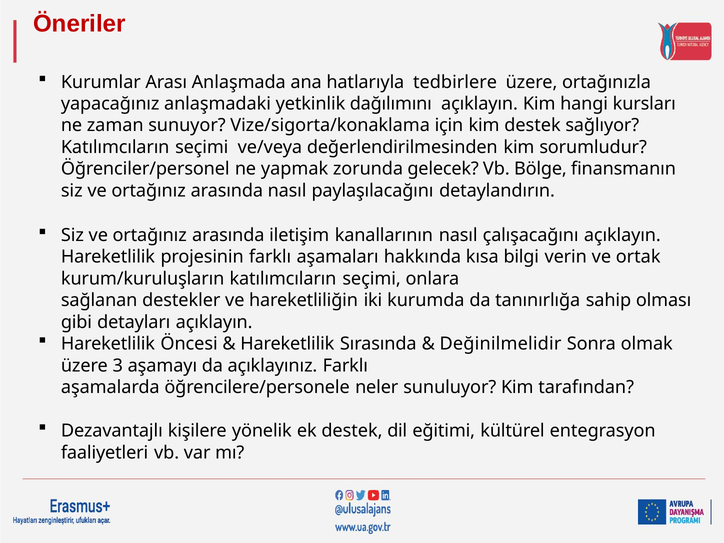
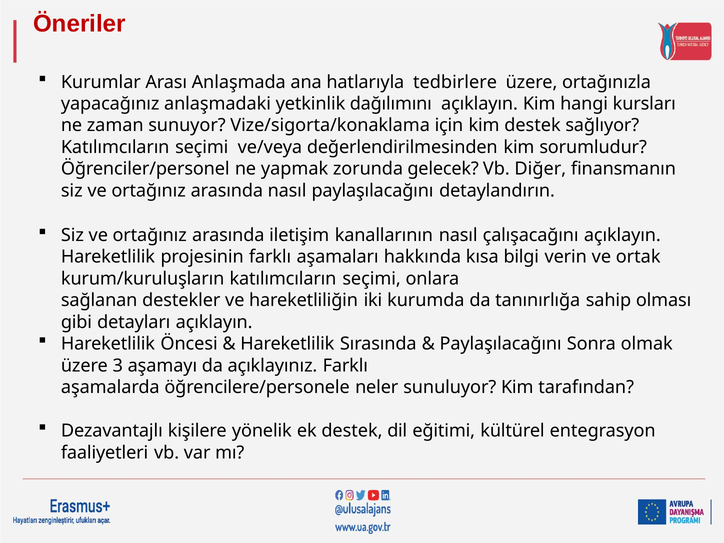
Bölge: Bölge -> Diğer (540, 169)
Değinilmelidir: Değinilmelidir -> Paylaşılacağını (501, 344)
